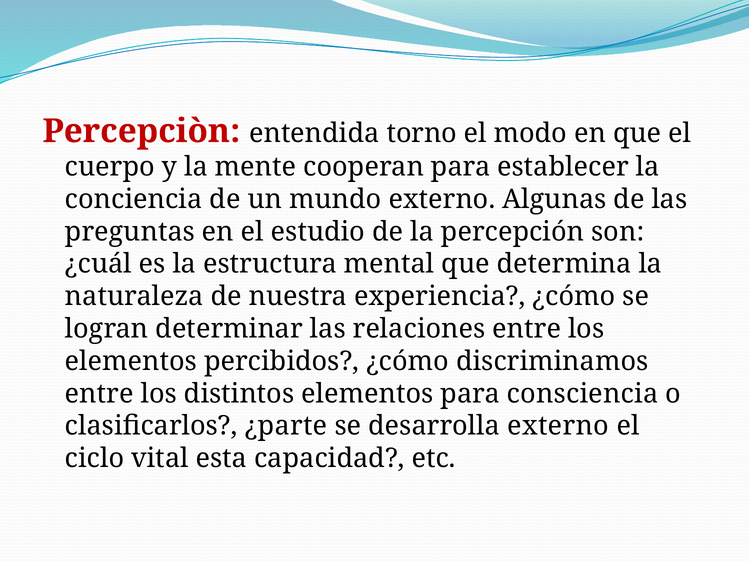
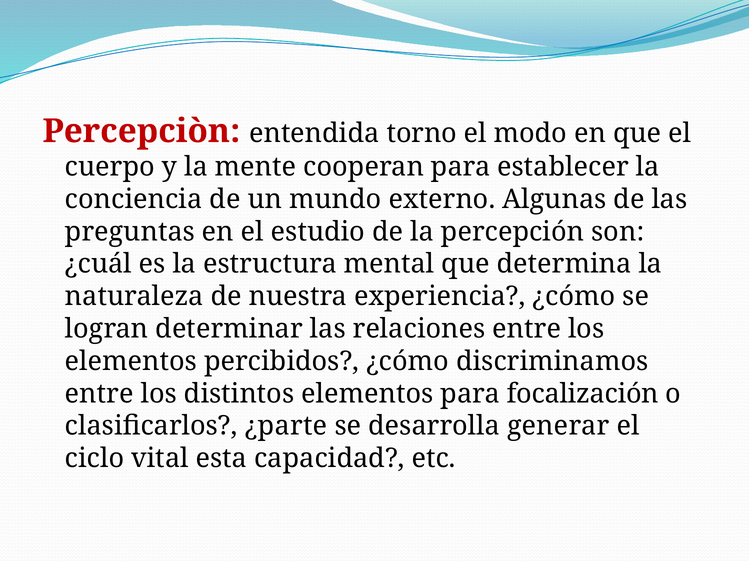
consciencia: consciencia -> focalización (583, 394)
desarrolla externo: externo -> generar (558, 427)
